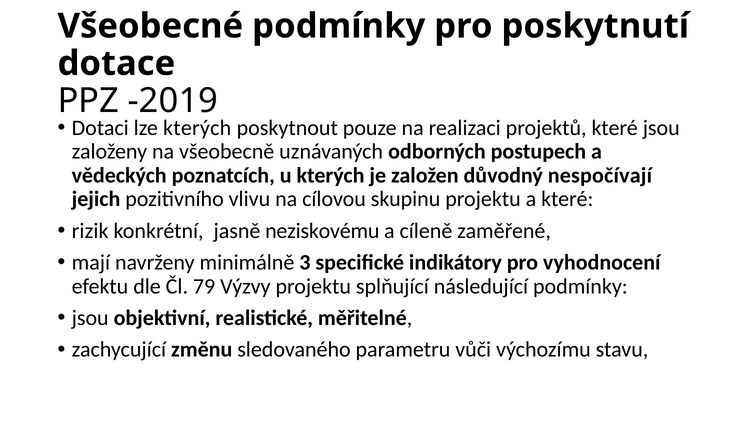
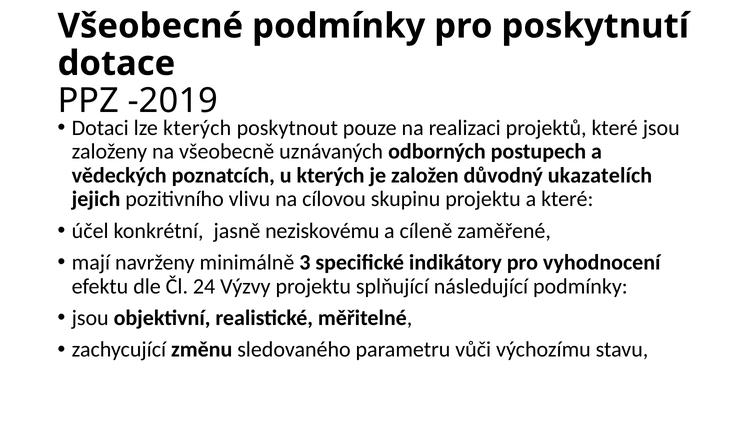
nespočívají: nespočívají -> ukazatelích (600, 175)
rizik: rizik -> účel (90, 231)
79: 79 -> 24 (204, 286)
